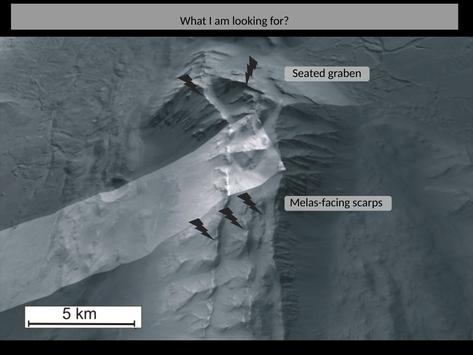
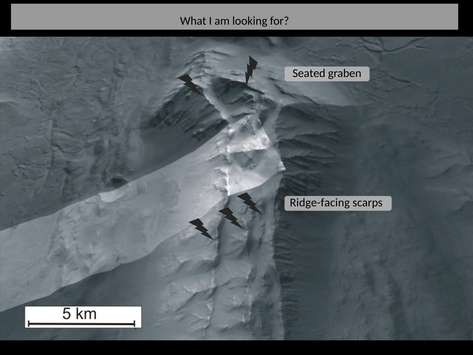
Melas-facing: Melas-facing -> Ridge-facing (320, 202)
